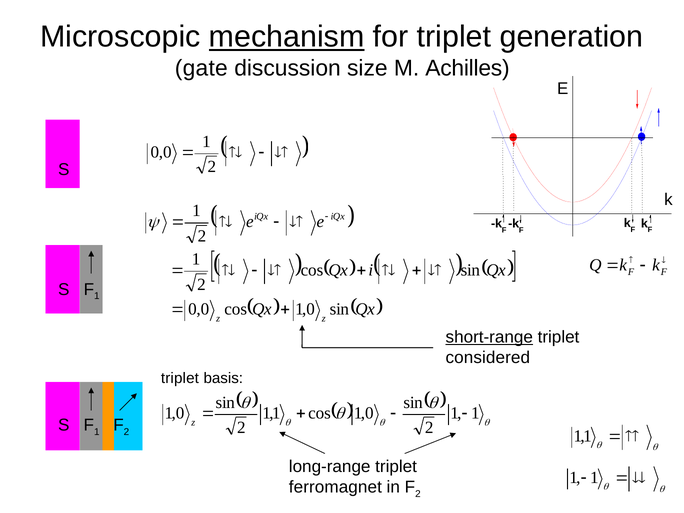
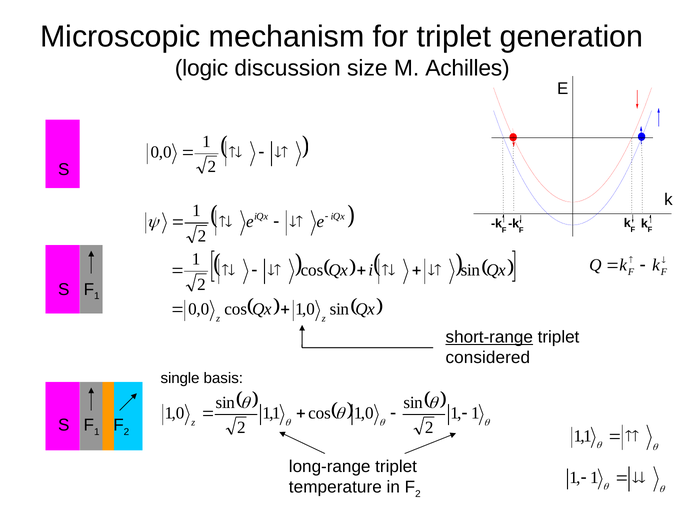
mechanism underline: present -> none (287, 37)
gate: gate -> logic (202, 68)
triplet: triplet -> single (180, 378)
ferromagnet: ferromagnet -> temperature (335, 487)
